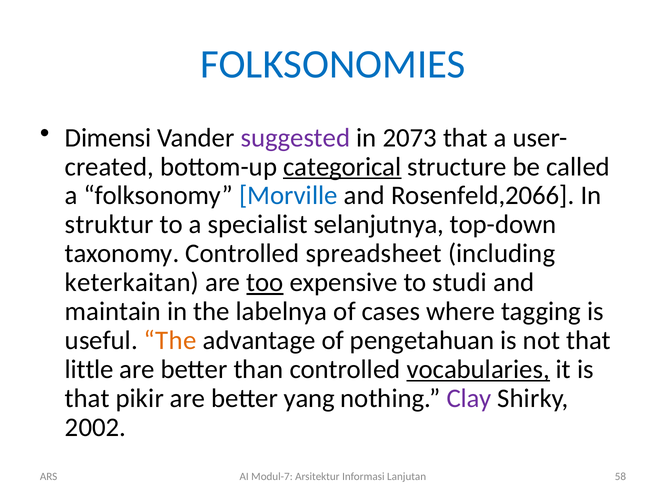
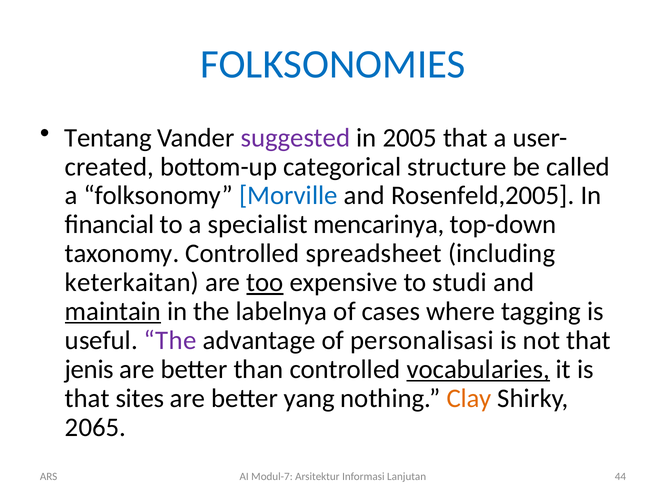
Dimensi: Dimensi -> Tentang (108, 138)
2073: 2073 -> 2005 (410, 138)
categorical underline: present -> none (342, 167)
Rosenfeld,2066: Rosenfeld,2066 -> Rosenfeld,2005 (483, 196)
struktur: struktur -> ﬁnancial (110, 225)
selanjutnya: selanjutnya -> mencarinya (379, 225)
maintain underline: none -> present (113, 312)
The colour: orange -> purple (170, 341)
pengetahuan: pengetahuan -> personalisasi (422, 341)
little: little -> jenis (89, 370)
pikir: pikir -> sites (140, 399)
Clay colour: purple -> orange (469, 399)
2002: 2002 -> 2065 (95, 428)
58: 58 -> 44 (620, 477)
